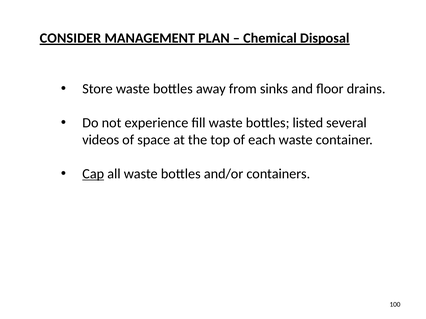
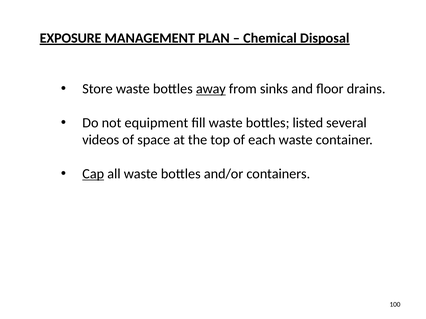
CONSIDER: CONSIDER -> EXPOSURE (71, 38)
away underline: none -> present (211, 89)
experience: experience -> equipment (156, 123)
